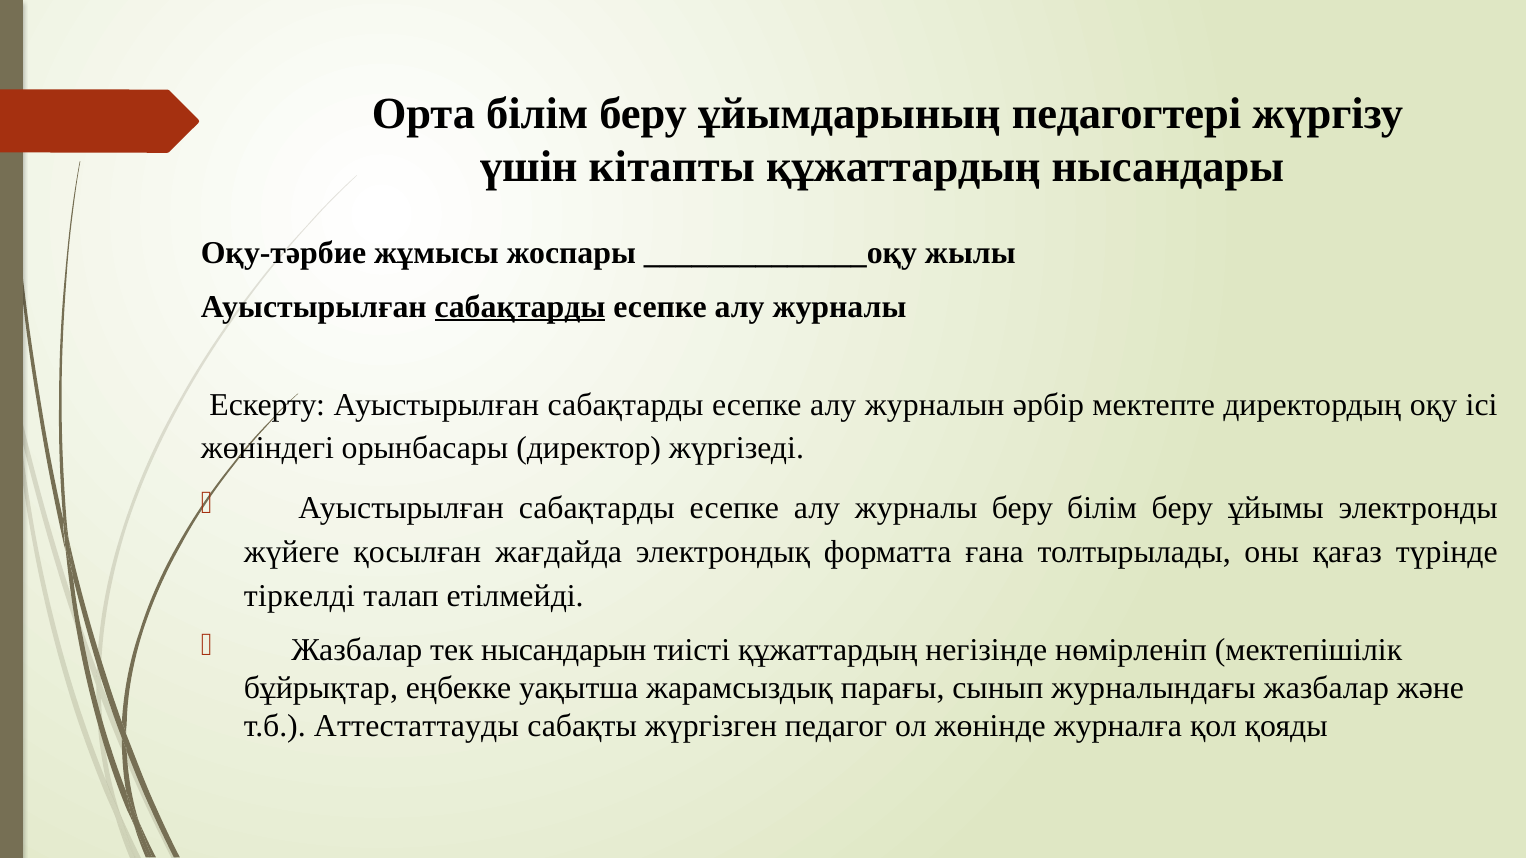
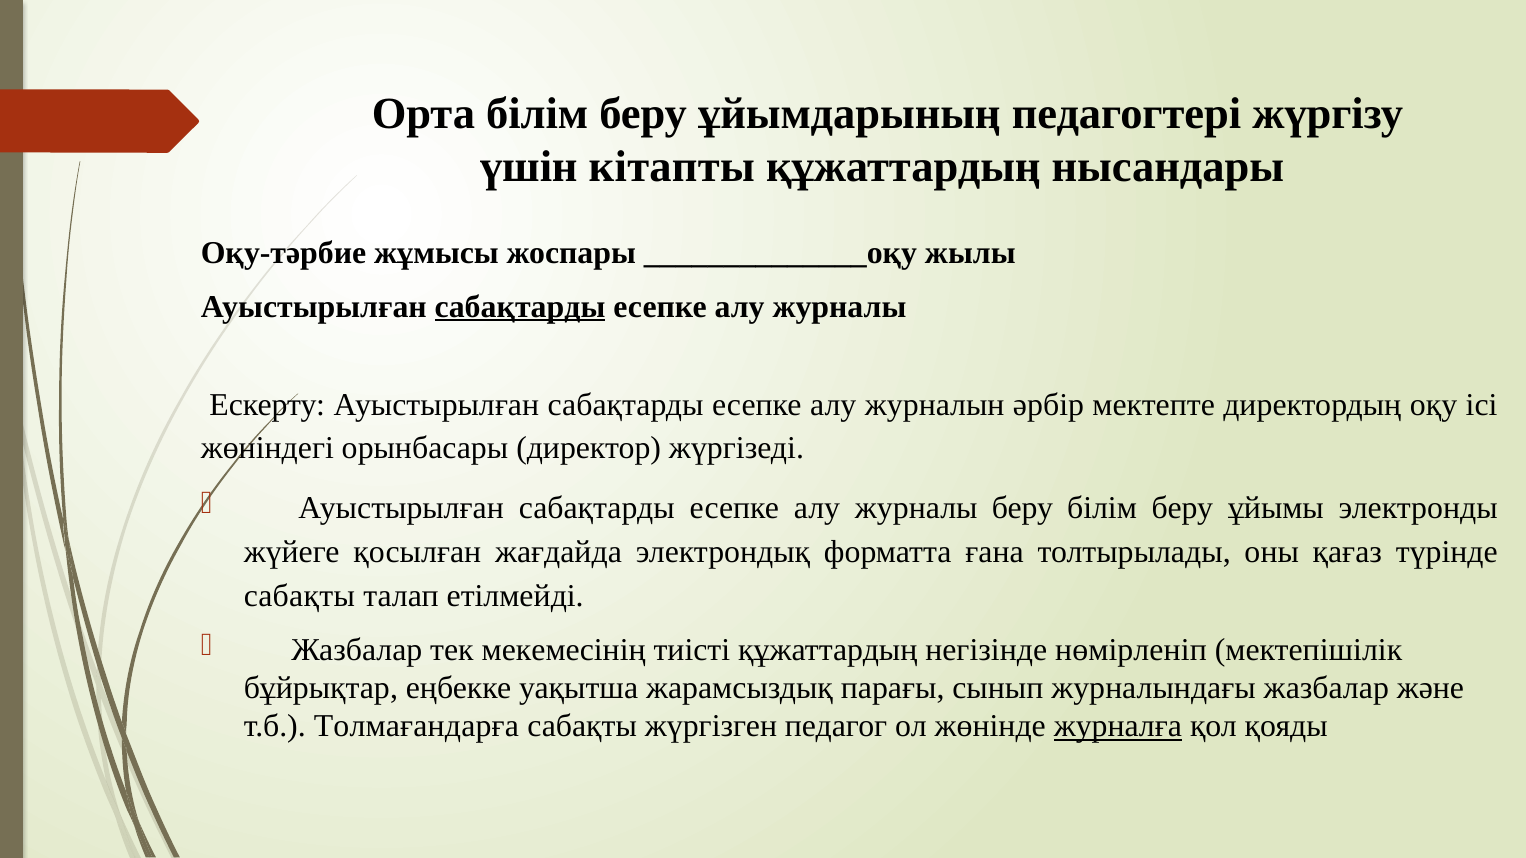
тіркелді: тіркелді -> сабақты (299, 596)
нысандарын: нысандарын -> мекемесінің (564, 650)
Аттестаттауды: Аттестаттауды -> Толмағандарға (416, 727)
журналға underline: none -> present (1118, 727)
